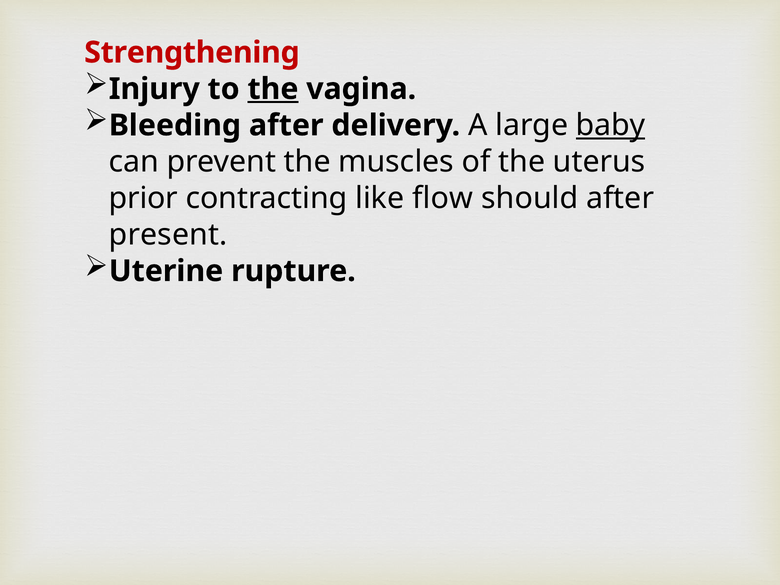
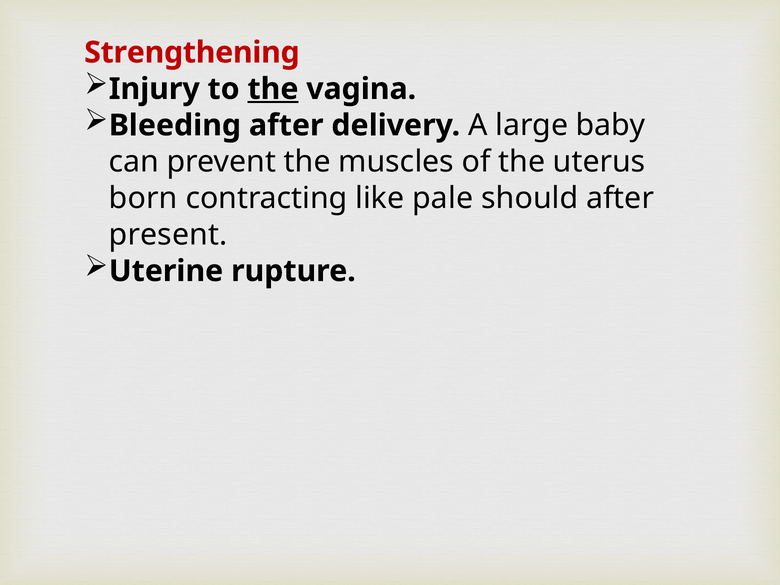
baby underline: present -> none (611, 125)
prior: prior -> born (143, 198)
flow: flow -> pale (443, 198)
